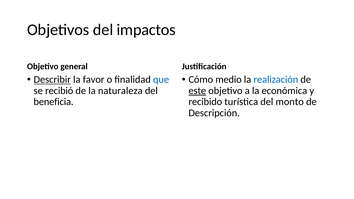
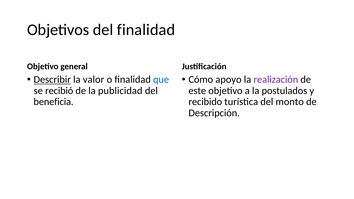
del impactos: impactos -> finalidad (146, 30)
favor: favor -> valor (94, 80)
medio: medio -> apoyo (228, 80)
realización colour: blue -> purple (276, 80)
naturaleza: naturaleza -> publicidad (120, 91)
este underline: present -> none (197, 91)
económica: económica -> postulados (284, 91)
